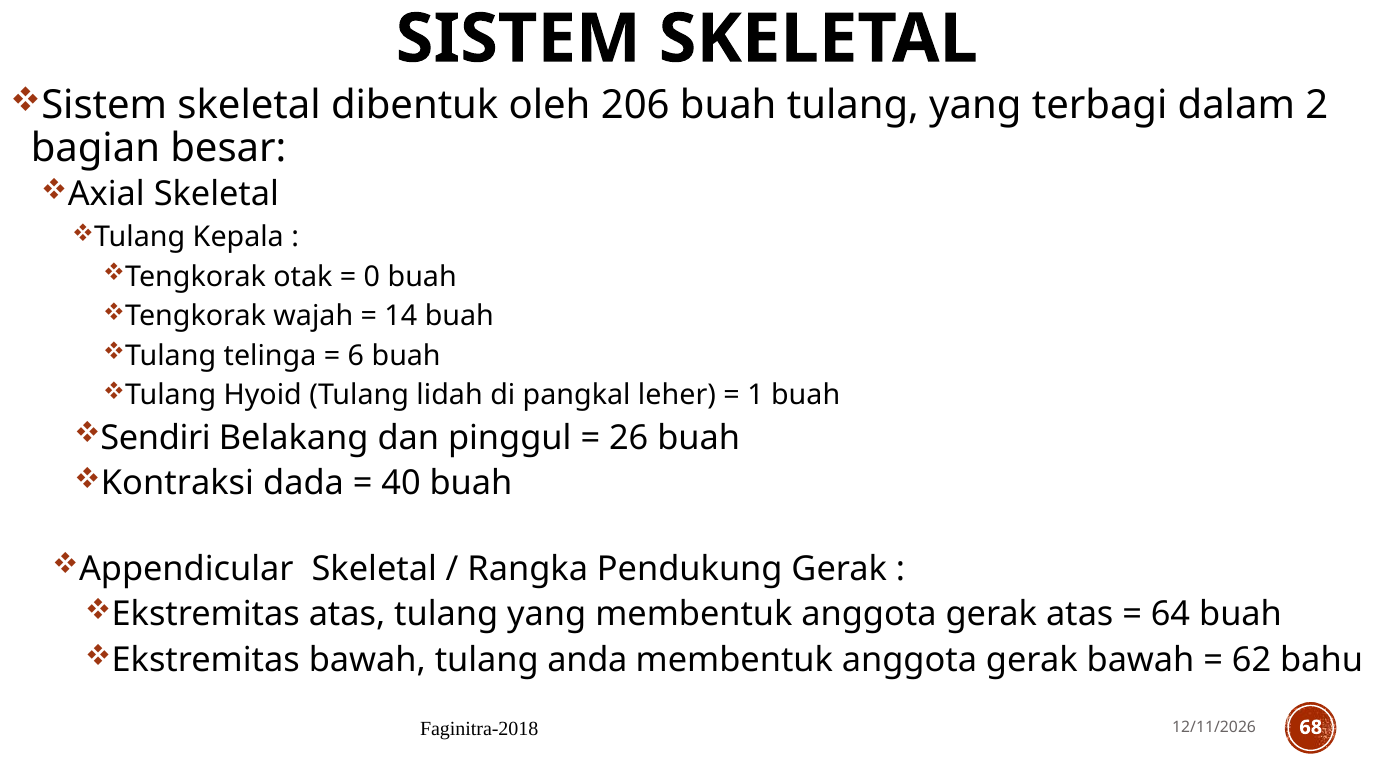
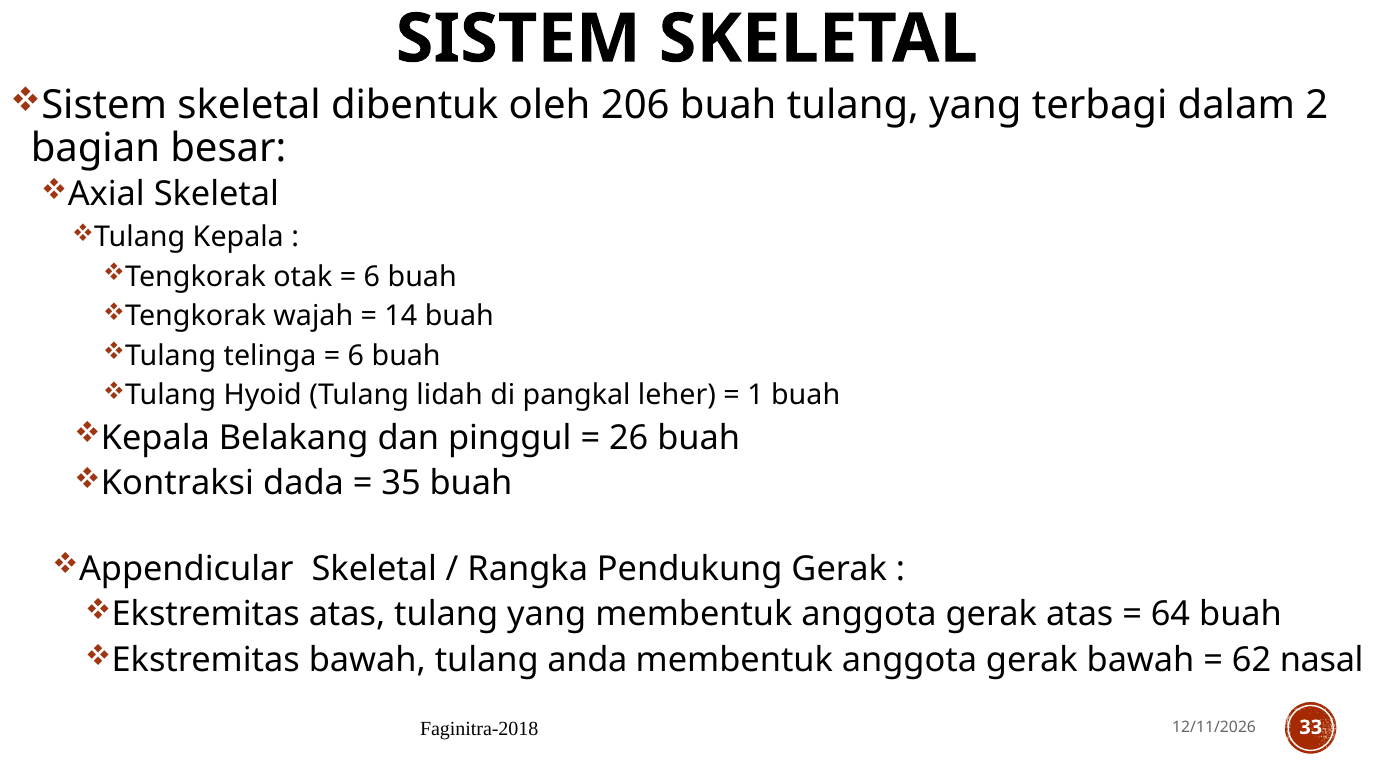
0: 0 -> 6 (372, 277)
Sendiri: Sendiri -> Kepala (155, 438)
40: 40 -> 35 (401, 483)
bahu: bahu -> nasal (1322, 660)
68: 68 -> 33 (1311, 727)
